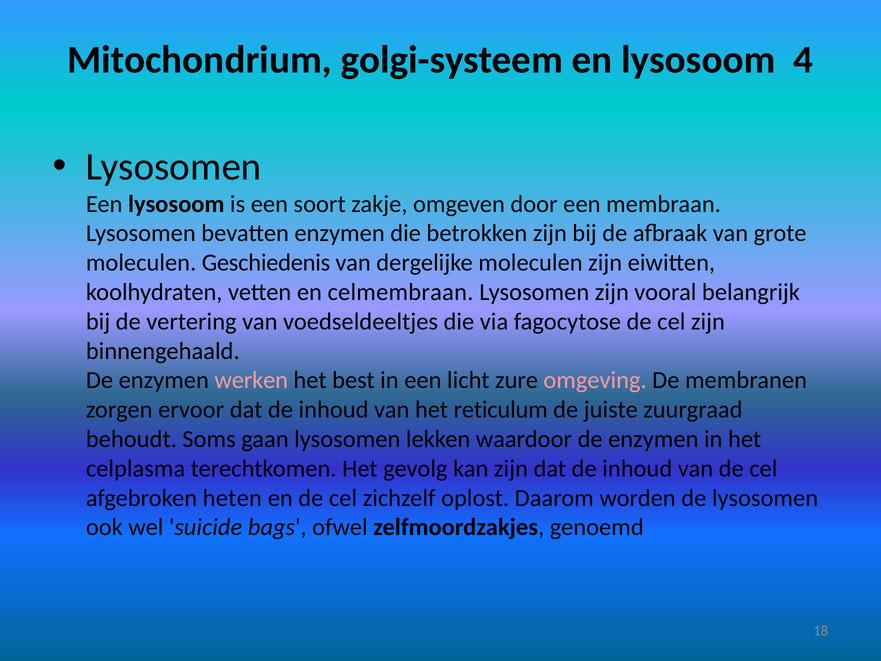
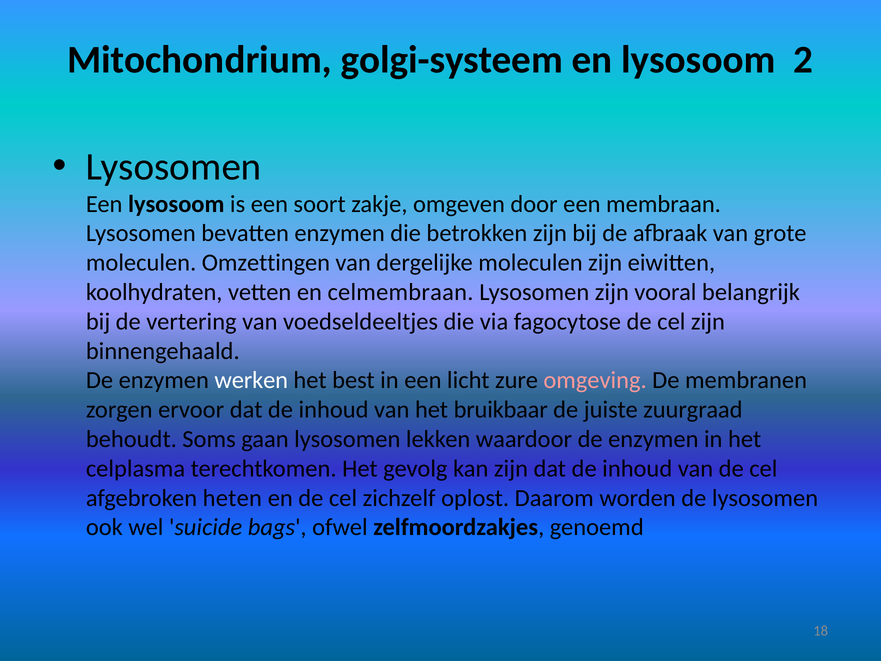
4: 4 -> 2 (803, 60)
Geschiedenis: Geschiedenis -> Omzettingen (266, 263)
werken colour: pink -> white (251, 380)
reticulum: reticulum -> bruikbaar (501, 410)
